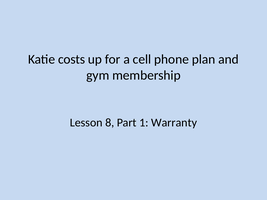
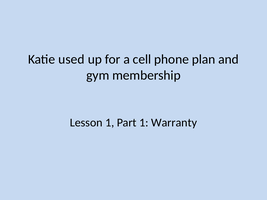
costs: costs -> used (71, 59)
Lesson 8: 8 -> 1 (110, 123)
